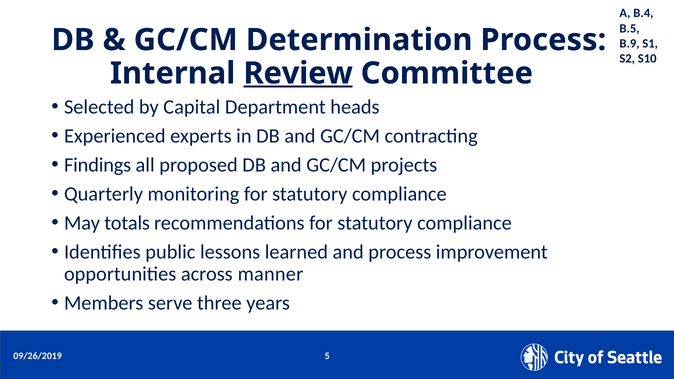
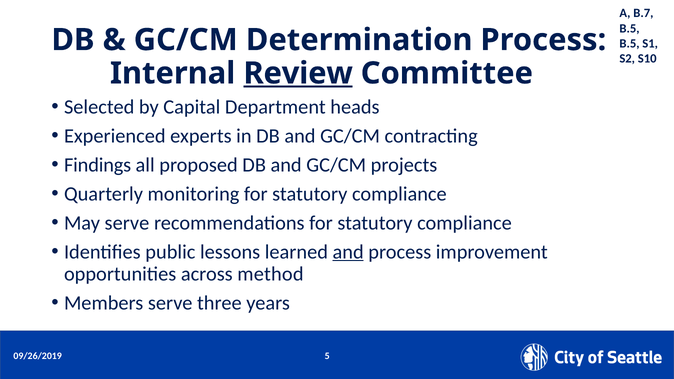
B.4: B.4 -> B.7 (643, 13)
B.9: B.9 -> B.5 (629, 44)
May totals: totals -> serve (127, 223)
and underline: none -> present (348, 252)
manner: manner -> method (270, 274)
